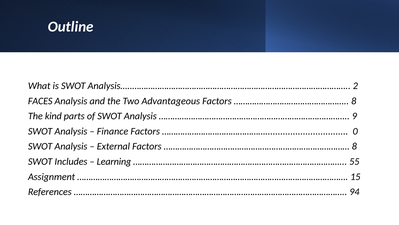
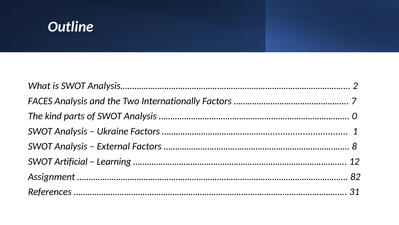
Advantageous: Advantageous -> Internationally (171, 101)
8: 8 -> 7 (354, 101)
9: 9 -> 0 (354, 116)
Finance: Finance -> Ukraine (113, 131)
0: 0 -> 1 (355, 131)
Includes: Includes -> Artificial (71, 161)
55: 55 -> 12 (354, 161)
15: 15 -> 82 (355, 176)
94: 94 -> 31 (354, 191)
